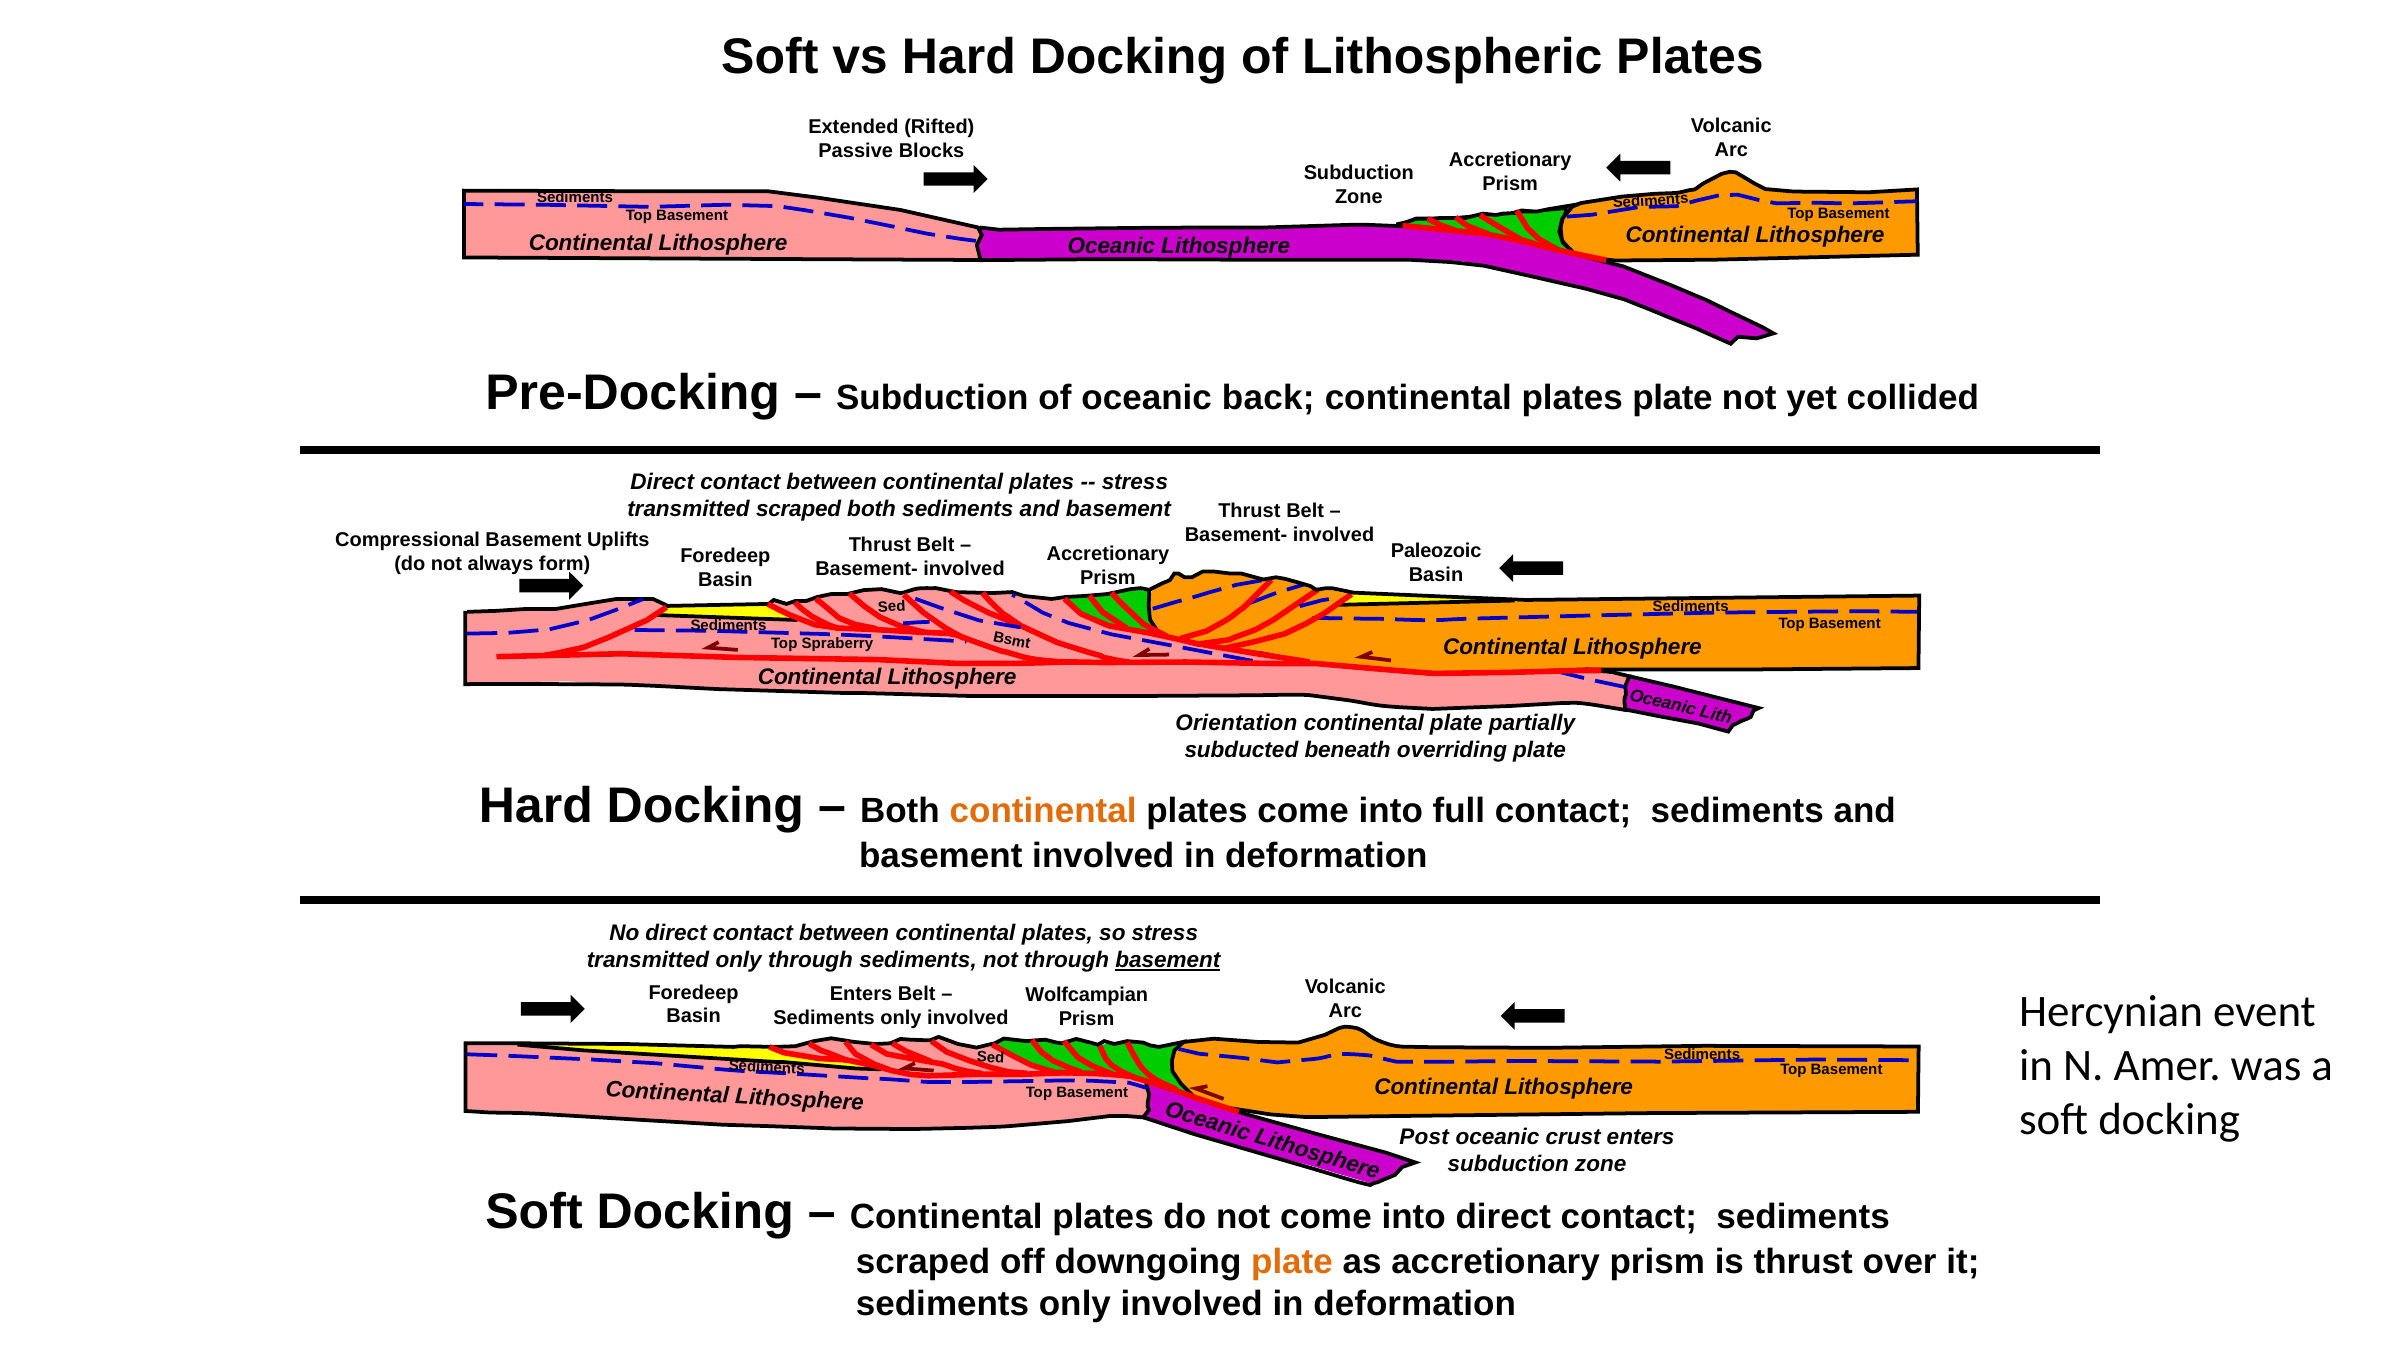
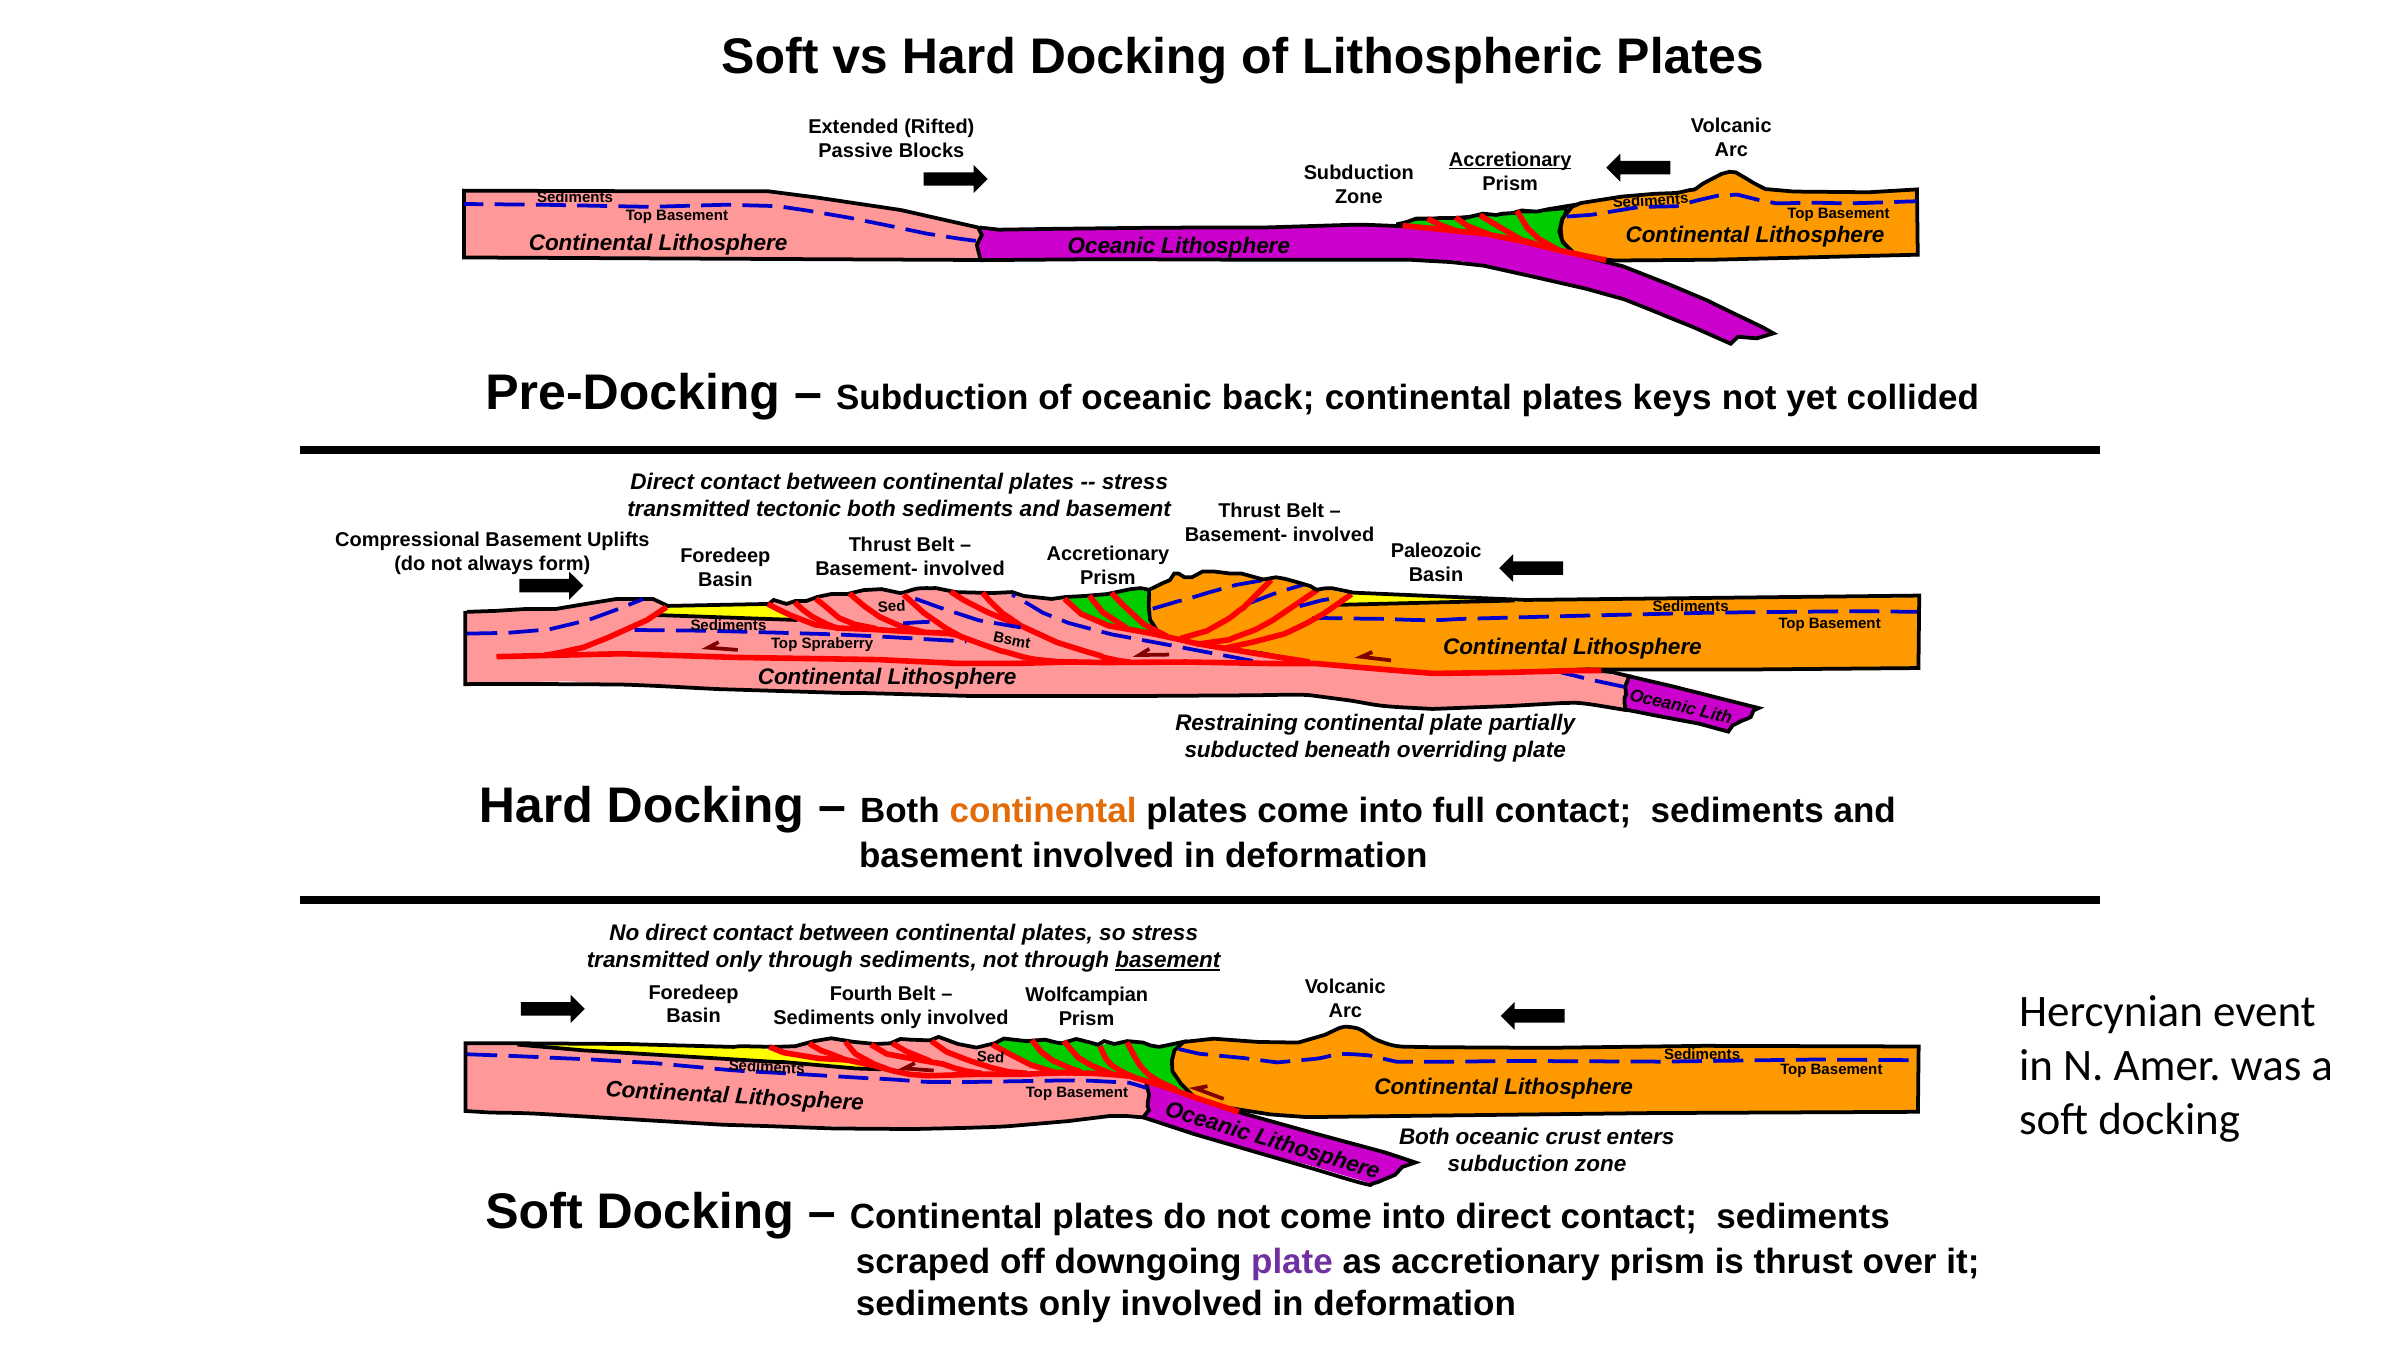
Accretionary underline: none -> present (1510, 160)
plates plate: plate -> keys (1672, 398)
transmitted scraped: scraped -> tectonic (799, 509)
Orientation: Orientation -> Restraining (1237, 723)
Enters: Enters -> Fourth (861, 994)
Post: Post -> Both (1424, 1137)
plate colour: orange -> purple (1292, 1262)
